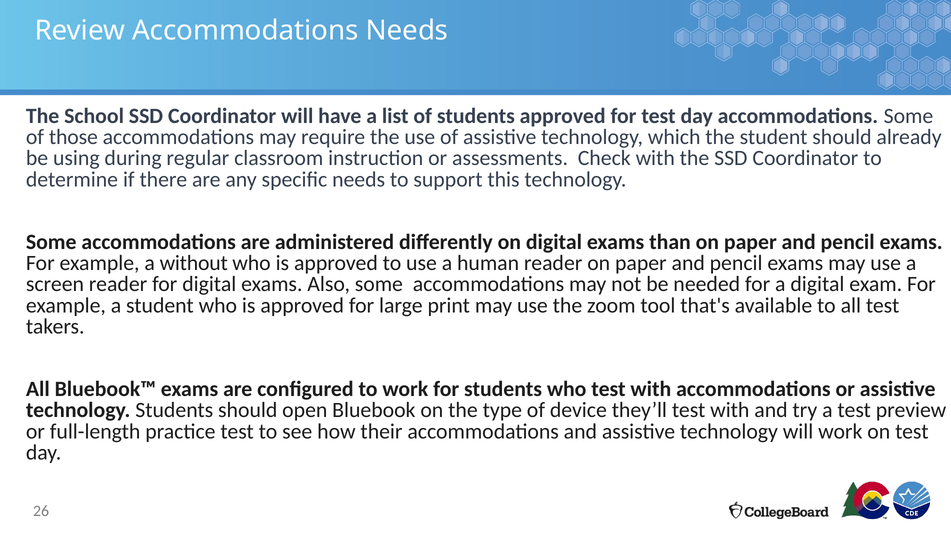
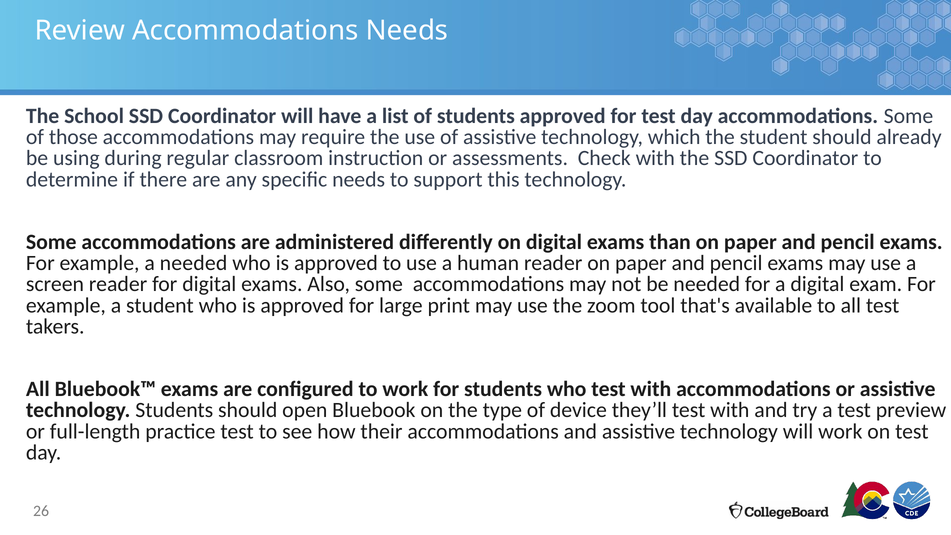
a without: without -> needed (194, 263)
